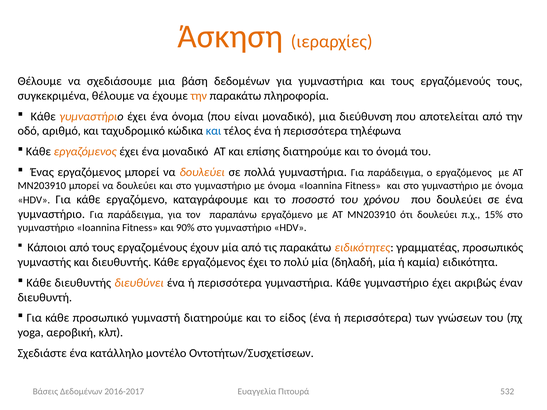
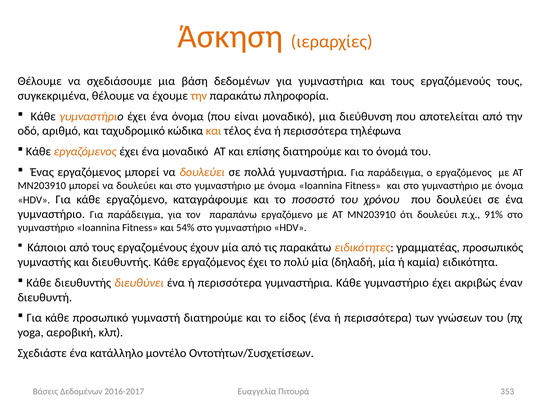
και colour: blue -> orange (214, 131)
15%: 15% -> 91% (494, 215)
90%: 90% -> 54% (185, 228)
532: 532 -> 353 (507, 392)
